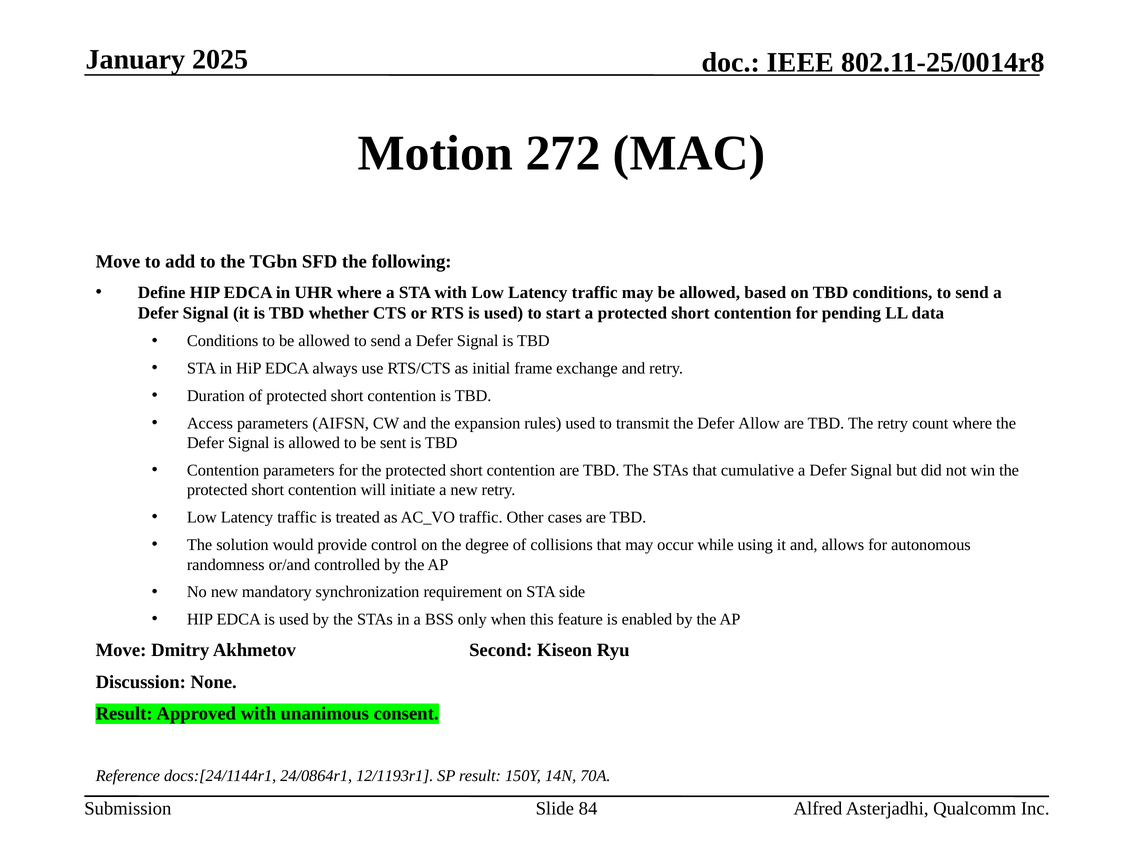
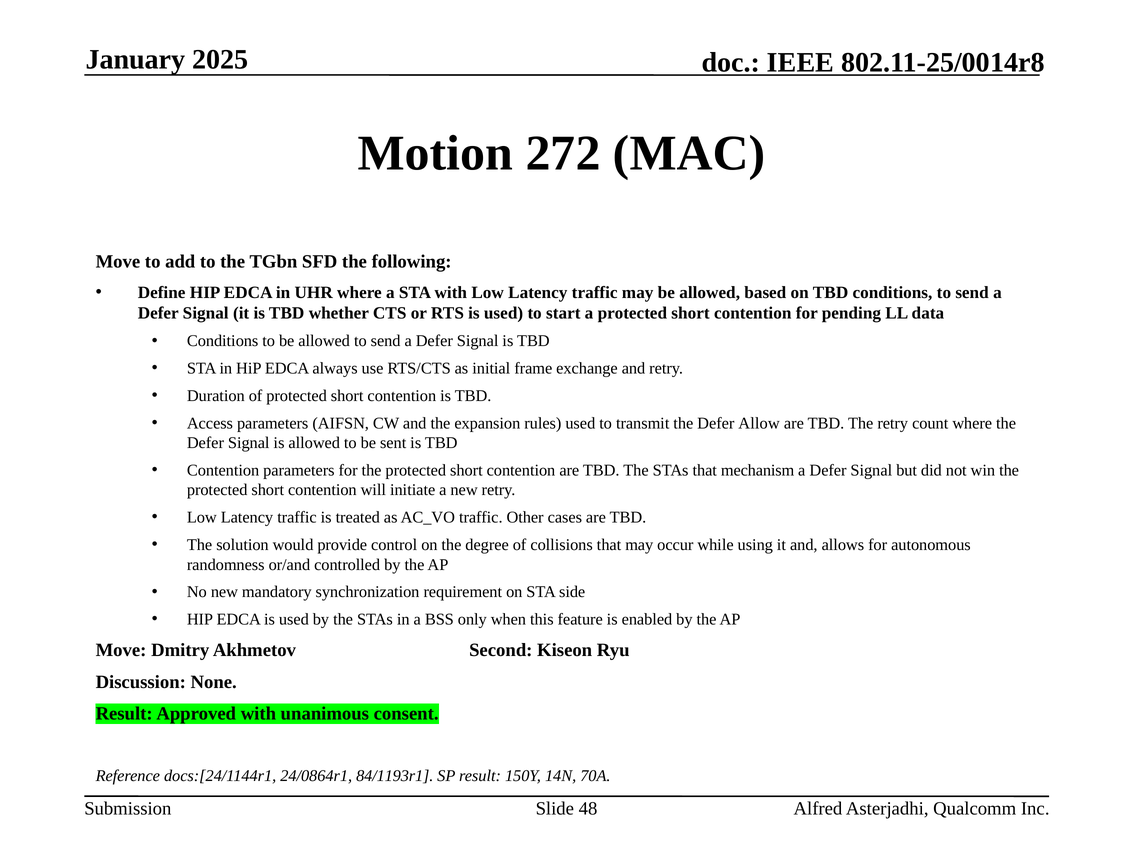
cumulative: cumulative -> mechanism (758, 470)
12/1193r1: 12/1193r1 -> 84/1193r1 (395, 776)
84: 84 -> 48 (588, 809)
